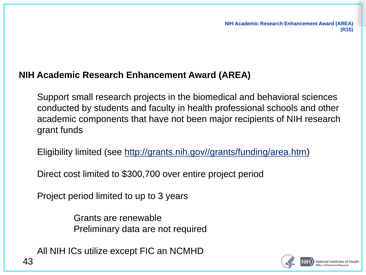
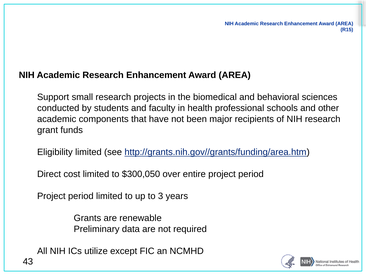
$300,700: $300,700 -> $300,050 (141, 174)
